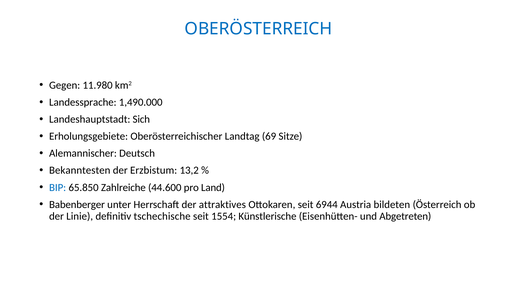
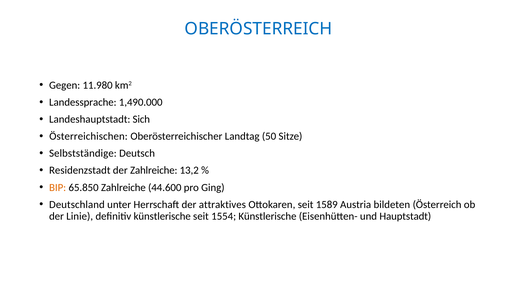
Erholungsgebiete: Erholungsgebiete -> Österreichischen (88, 136)
69: 69 -> 50 (269, 136)
Alemannischer: Alemannischer -> Selbstständige (83, 153)
Bekanntesten: Bekanntesten -> Residenzstadt (80, 170)
der Erzbistum: Erzbistum -> Zahlreiche (154, 170)
BIP colour: blue -> orange (58, 187)
Land: Land -> Ging (213, 187)
Babenberger: Babenberger -> Deutschland (77, 204)
6944: 6944 -> 1589 (327, 204)
definitiv tschechische: tschechische -> künstlerische (162, 216)
Abgetreten: Abgetreten -> Hauptstadt (405, 216)
